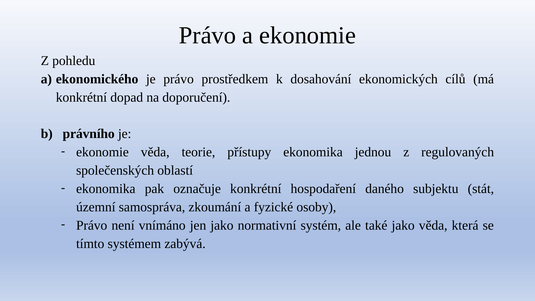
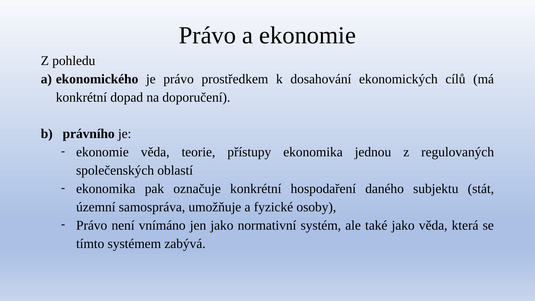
zkoumání: zkoumání -> umožňuje (215, 207)
